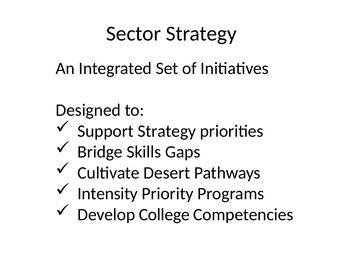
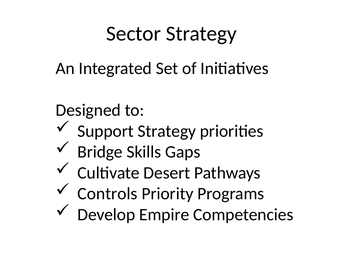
Intensity: Intensity -> Controls (107, 194)
College: College -> Empire (164, 215)
